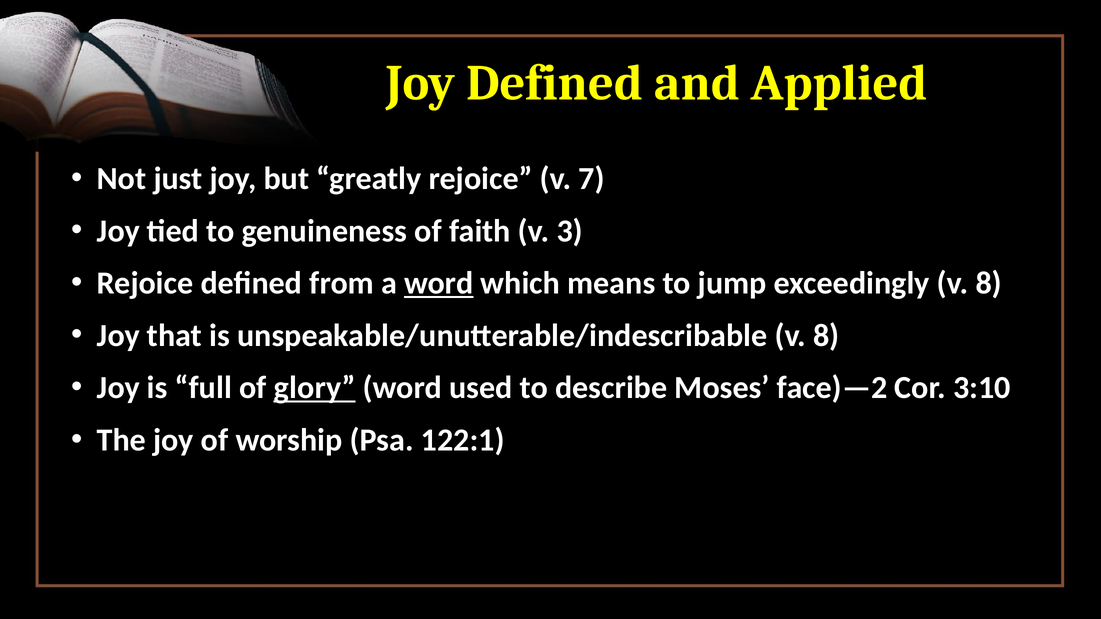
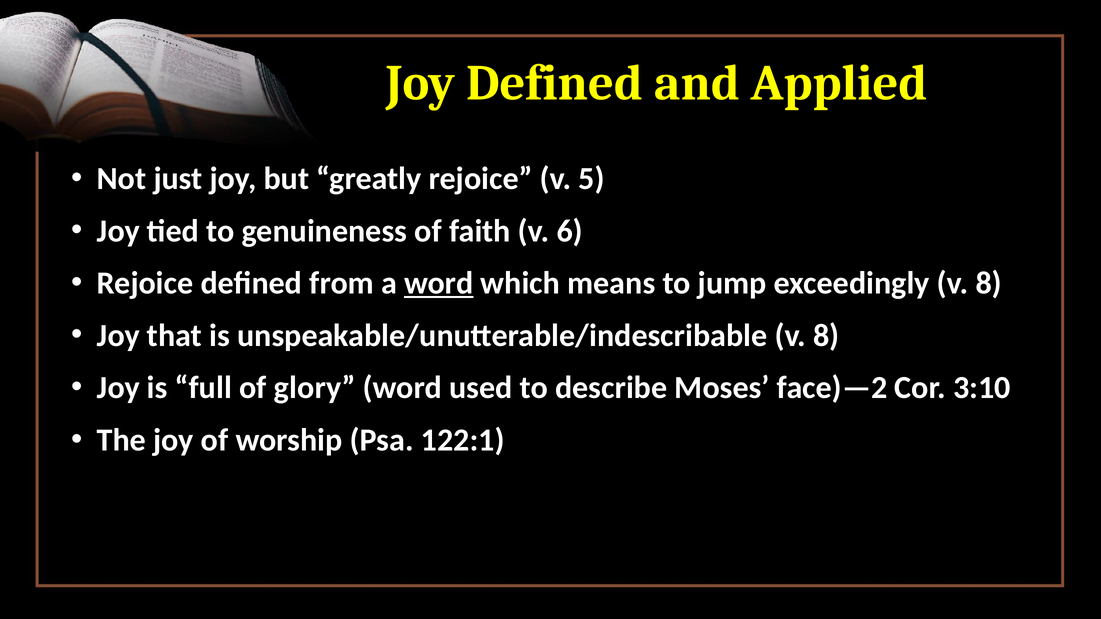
7: 7 -> 5 (592, 179)
3: 3 -> 6 (570, 231)
glory underline: present -> none (315, 388)
